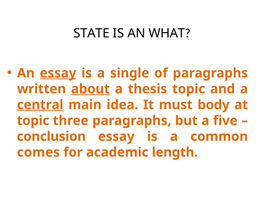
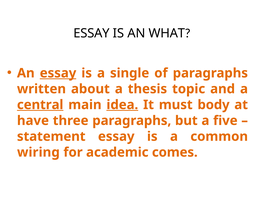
STATE: STATE -> ESSAY (91, 33)
about underline: present -> none (90, 89)
idea underline: none -> present (122, 105)
topic: topic -> have (33, 121)
conclusion: conclusion -> statement (51, 136)
comes: comes -> wiring (38, 152)
length: length -> comes (175, 152)
